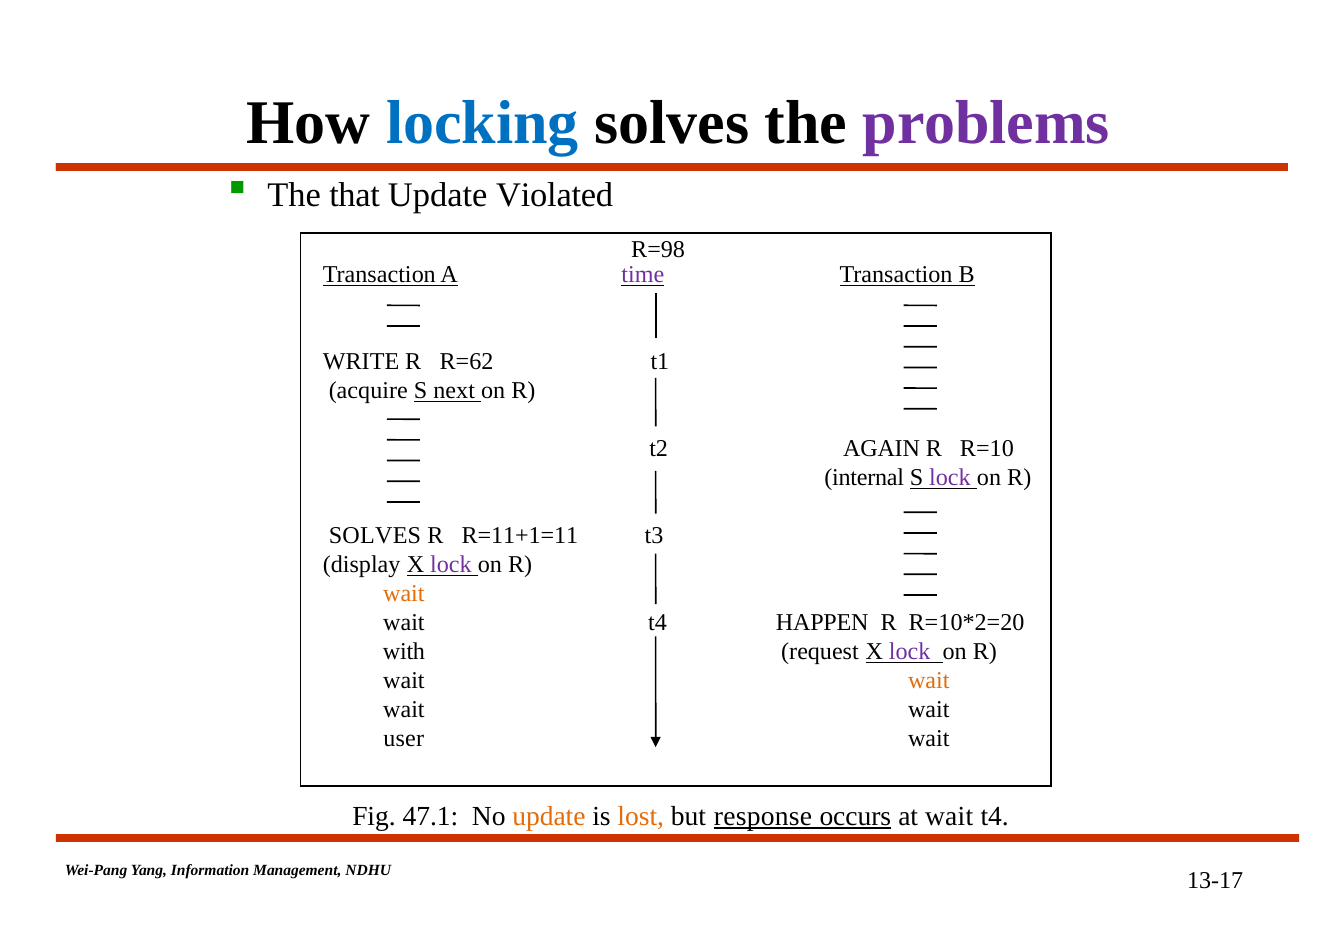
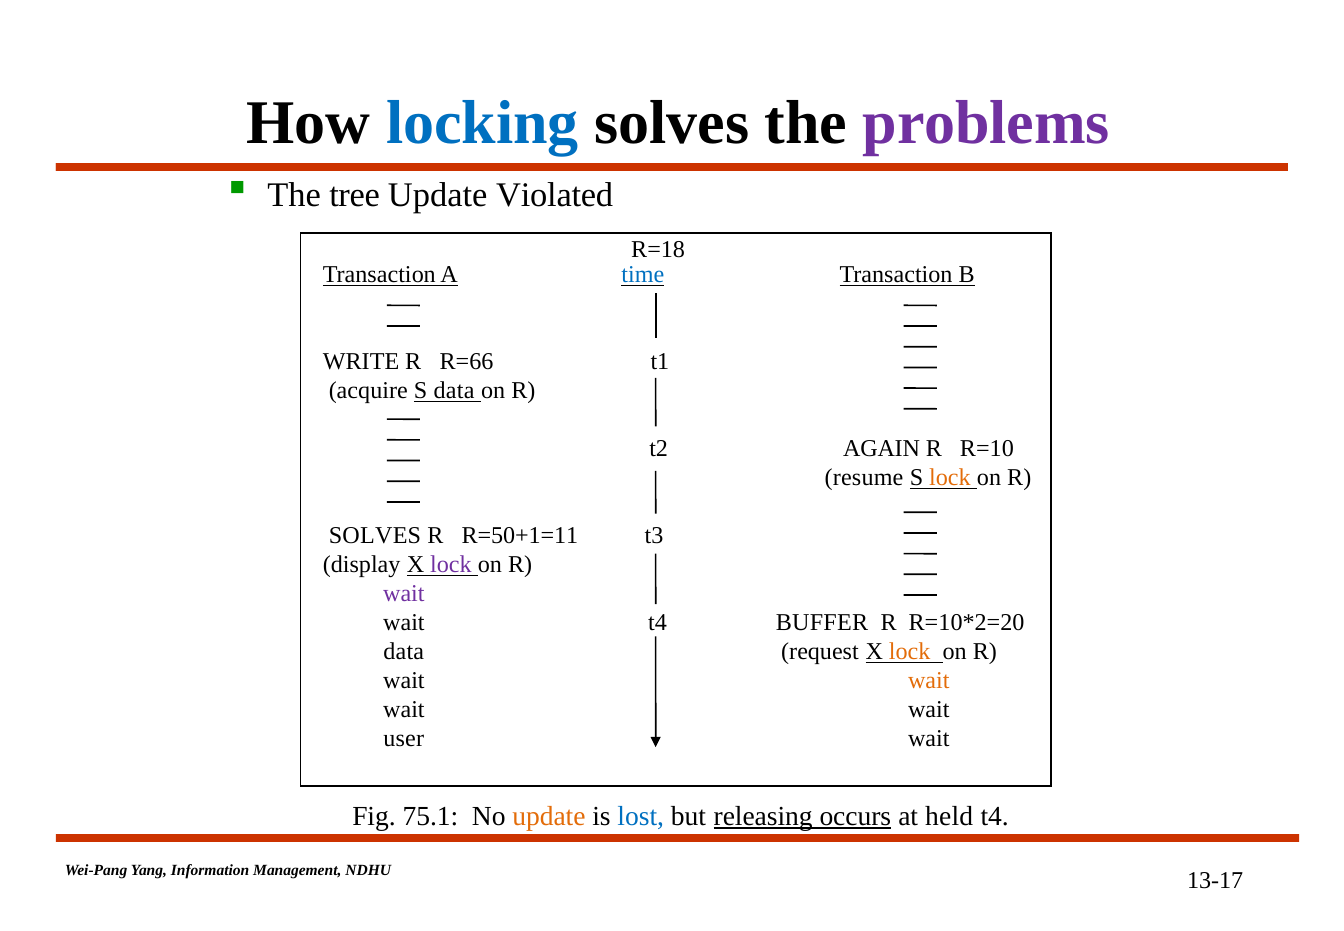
that: that -> tree (355, 195)
R=98: R=98 -> R=18 (658, 250)
time colour: purple -> blue (643, 275)
R=62: R=62 -> R=66 (466, 362)
S next: next -> data (454, 391)
internal: internal -> resume (864, 478)
lock colour: purple -> orange (950, 478)
R=11+1=11: R=11+1=11 -> R=50+1=11 (520, 536)
wait colour: orange -> purple (404, 593)
HAPPEN: HAPPEN -> BUFFER (822, 622)
with: with -> data (404, 651)
lock colour: purple -> orange (910, 651)
47.1: 47.1 -> 75.1 (430, 816)
lost colour: orange -> blue (641, 816)
response: response -> releasing (763, 816)
at wait: wait -> held (949, 816)
